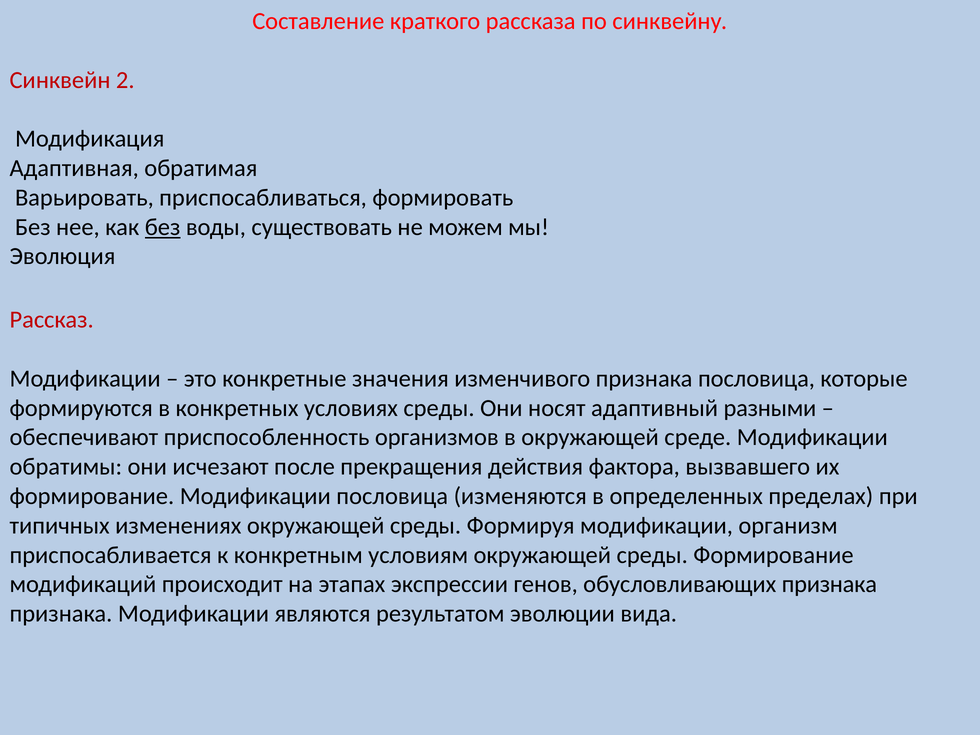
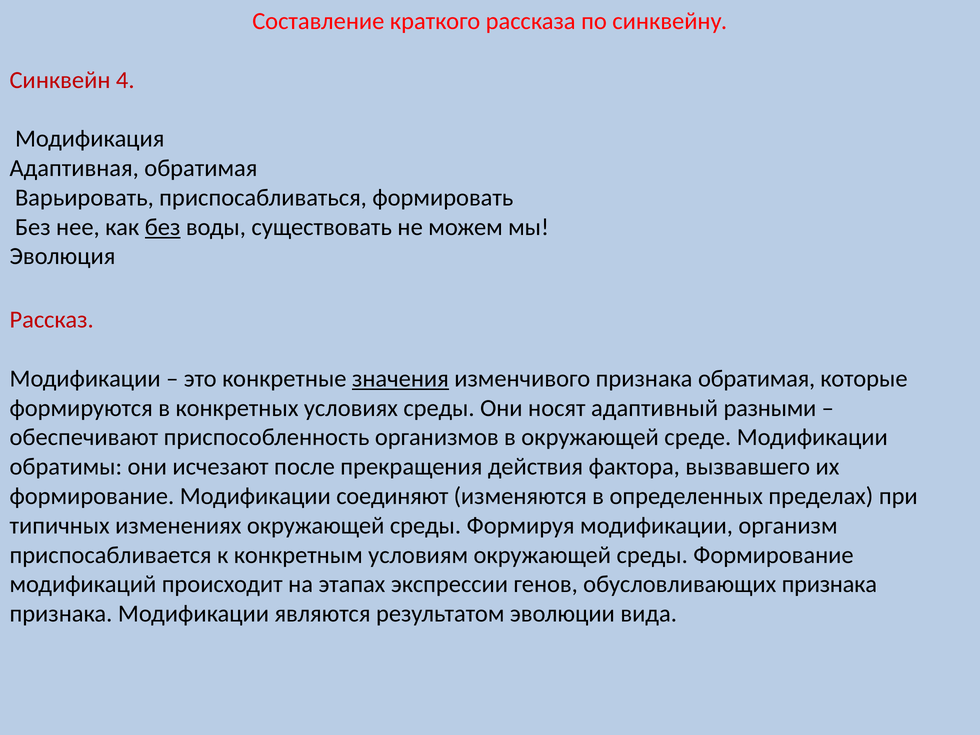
2: 2 -> 4 (125, 80)
значения underline: none -> present (400, 379)
признака пословица: пословица -> обратимая (757, 379)
Модификации пословица: пословица -> соединяют (392, 496)
